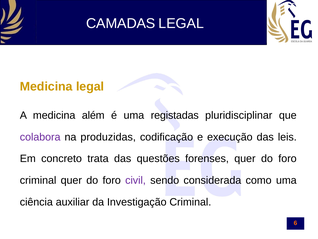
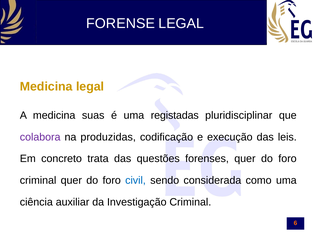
CAMADAS: CAMADAS -> FORENSE (121, 23)
além: além -> suas (93, 115)
civil colour: purple -> blue (136, 180)
